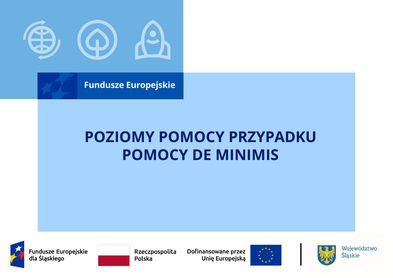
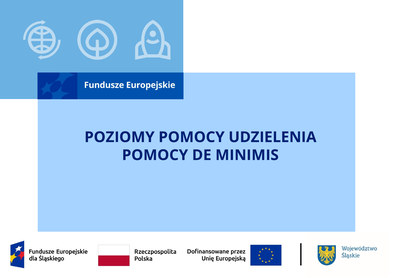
PRZYPADKU: PRZYPADKU -> UDZIELENIA (272, 137)
